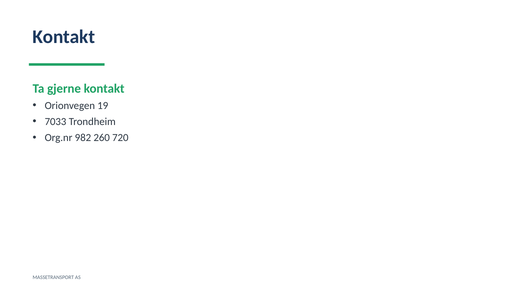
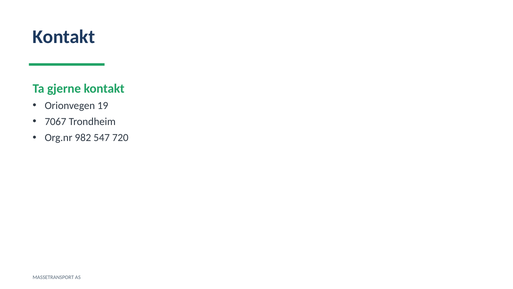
7033: 7033 -> 7067 (55, 122)
260: 260 -> 547 (102, 138)
